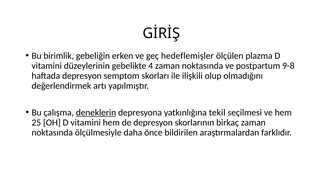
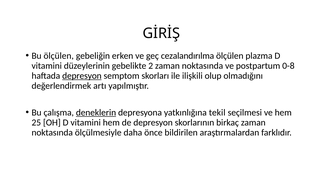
Bu birimlik: birimlik -> ölçülen (59, 56)
hedeflemişler: hedeflemişler -> cezalandırılma (188, 56)
4: 4 -> 2 (151, 66)
9-8: 9-8 -> 0-8 (288, 66)
depresyon underline: none -> present (82, 76)
